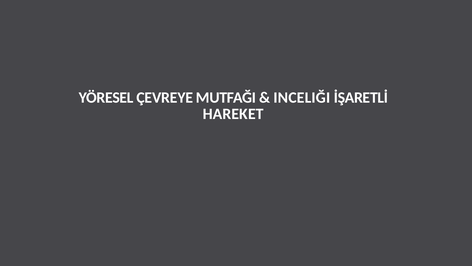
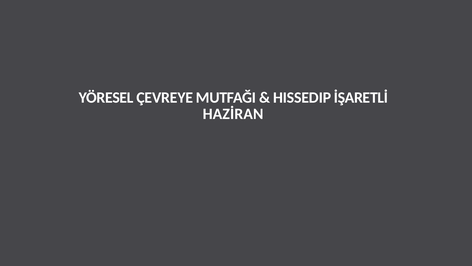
INCELIĞI: INCELIĞI -> HISSEDIP (302, 98)
HAREKET: HAREKET -> HAZİRAN (233, 114)
